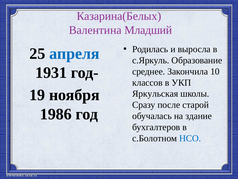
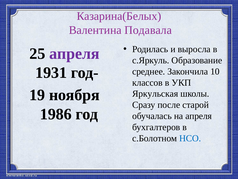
Младший: Младший -> Подавала (148, 30)
апреля colour: blue -> purple (74, 53)
на здание: здание -> апреля (199, 116)
